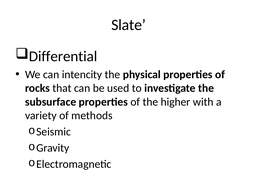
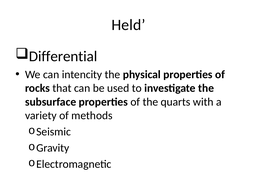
Slate: Slate -> Held (128, 25)
higher: higher -> quarts (176, 102)
